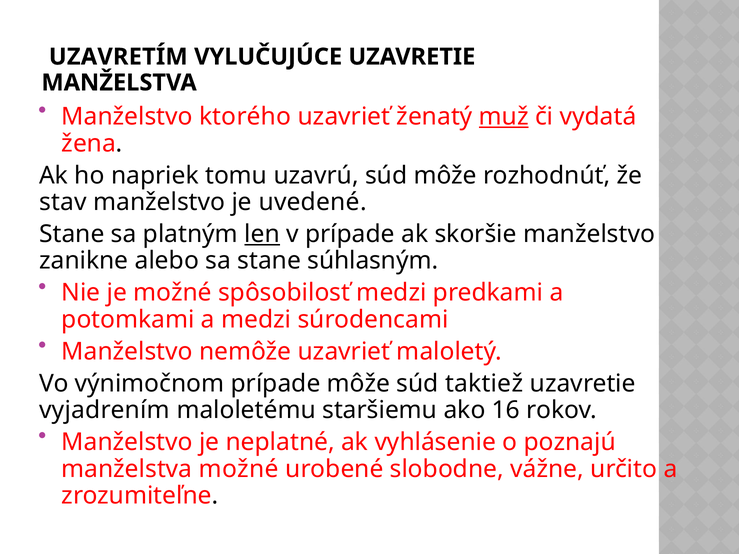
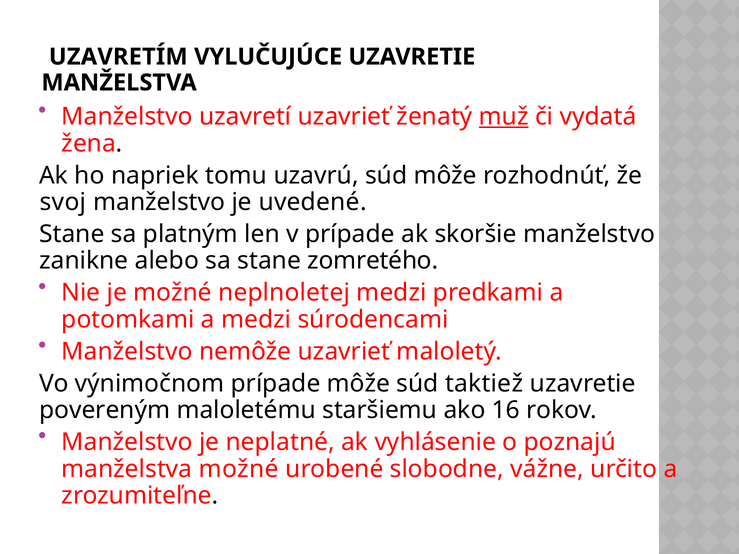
ktorého: ktorého -> uzavretí (245, 117)
stav: stav -> svoj (63, 202)
len underline: present -> none (262, 234)
súhlasným: súhlasným -> zomretého (373, 261)
spôsobilosť: spôsobilosť -> neplnoletej (284, 293)
vyjadrením: vyjadrením -> povereným (105, 410)
